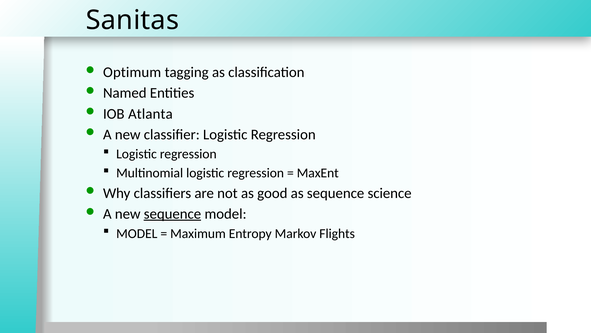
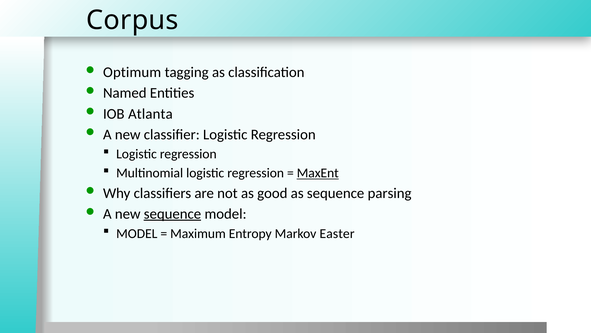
Sanitas: Sanitas -> Corpus (132, 20)
MaxEnt underline: none -> present (318, 173)
science: science -> parsing (390, 193)
Flights: Flights -> Easter (337, 233)
